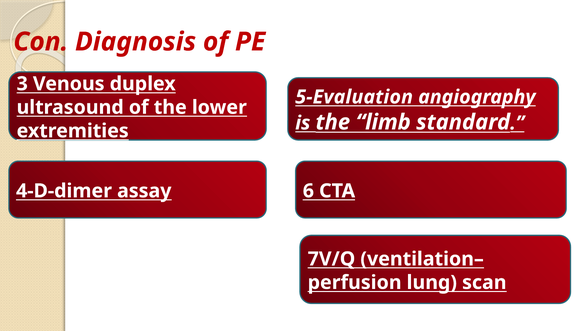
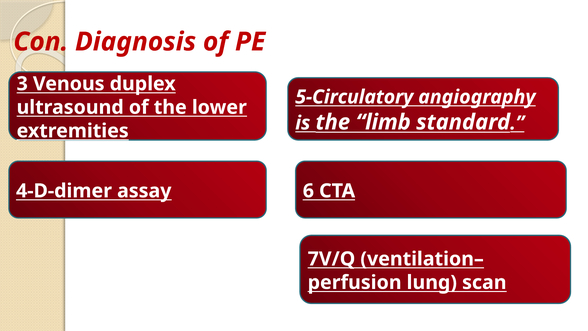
5-Evaluation: 5-Evaluation -> 5-Circulatory (354, 97)
